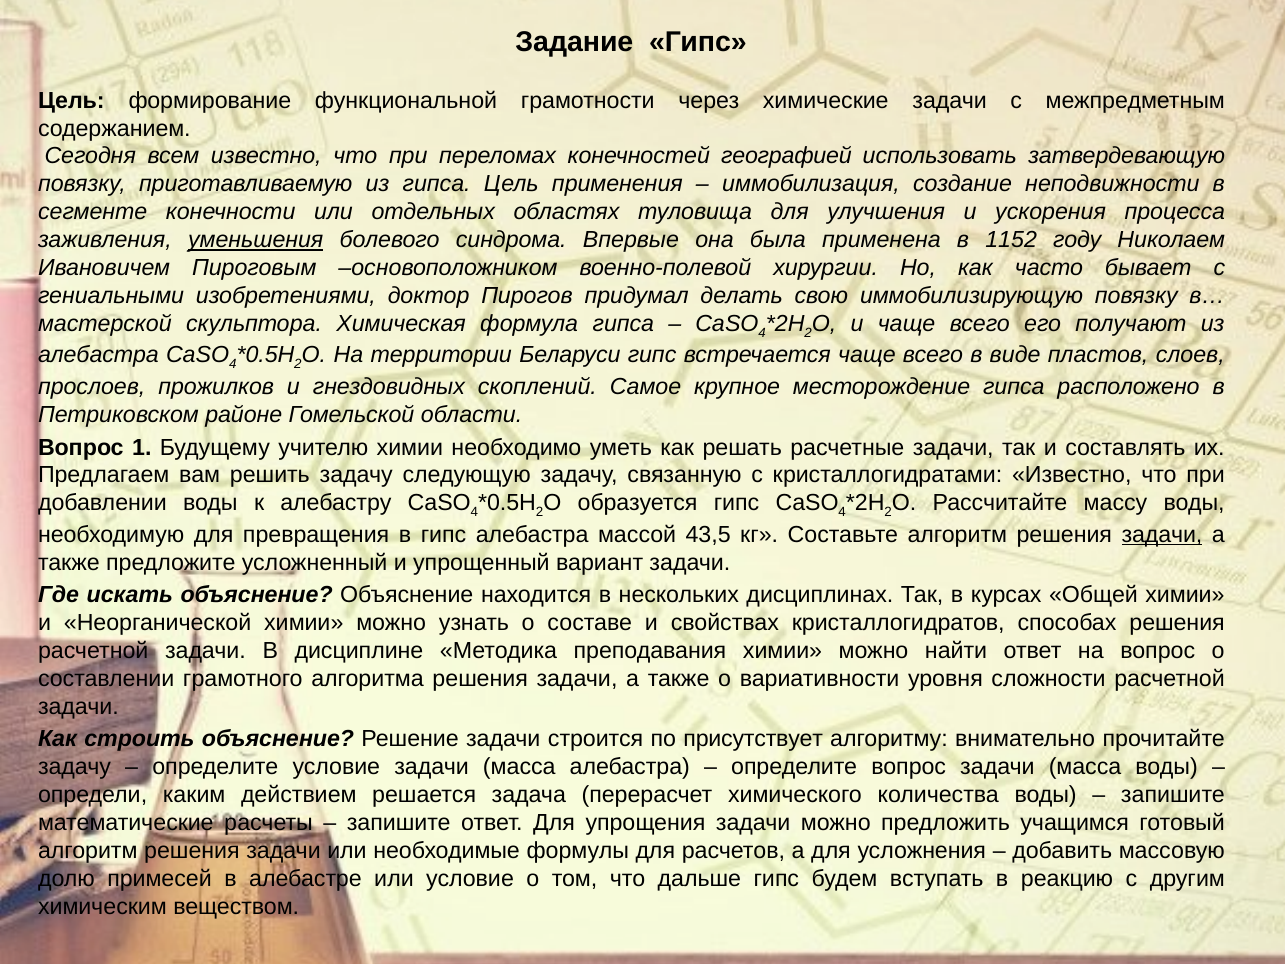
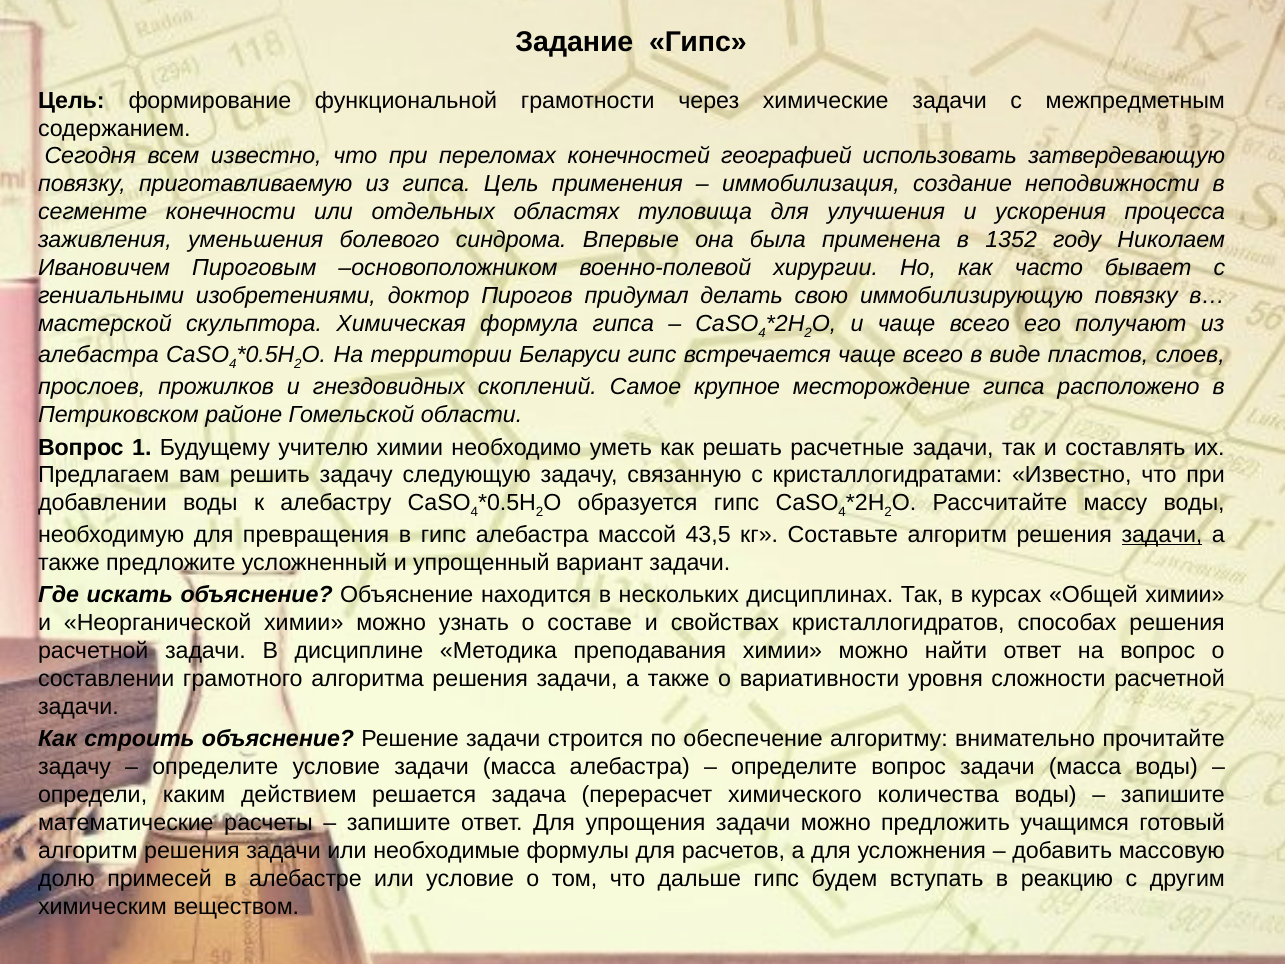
уменьшения underline: present -> none (256, 240)
1152: 1152 -> 1352 (1011, 240)
присутствует: присутствует -> обеспечение (753, 739)
